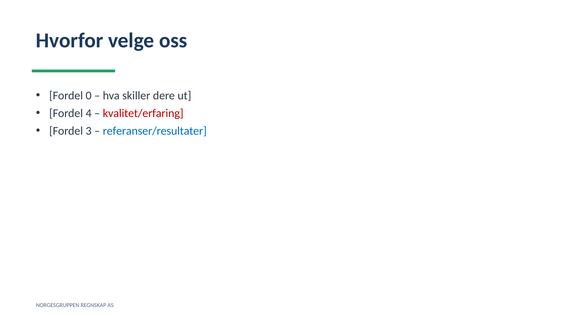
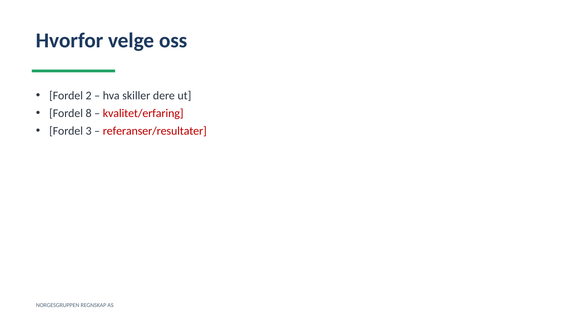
0: 0 -> 2 (89, 96)
4: 4 -> 8 (89, 113)
referanser/resultater colour: blue -> red (155, 131)
